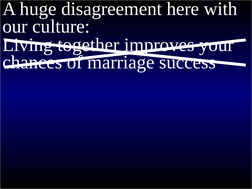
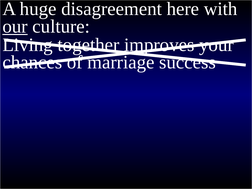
our underline: none -> present (15, 26)
